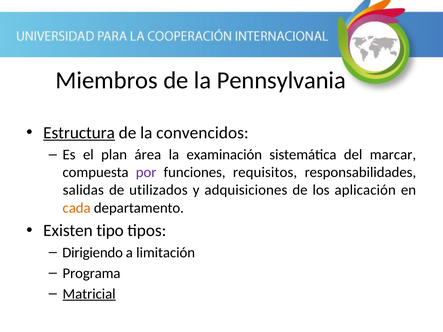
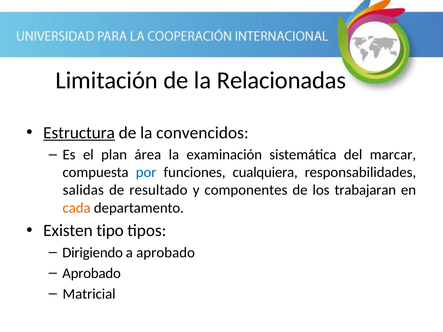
Miembros: Miembros -> Limitación (107, 80)
Pennsylvania: Pennsylvania -> Relacionadas (281, 80)
por colour: purple -> blue (146, 173)
requisitos: requisitos -> cualquiera (265, 173)
utilizados: utilizados -> resultado (158, 190)
adquisiciones: adquisiciones -> componentes (246, 190)
aplicación: aplicación -> trabajaran (365, 190)
a limitación: limitación -> aprobado (166, 253)
Programa: Programa -> Aprobado (92, 273)
Matricial underline: present -> none (89, 294)
